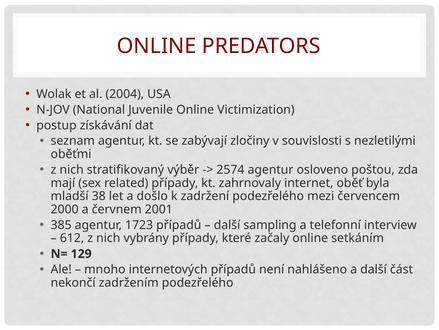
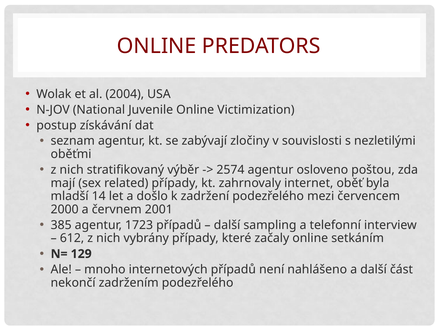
38: 38 -> 14 (99, 196)
